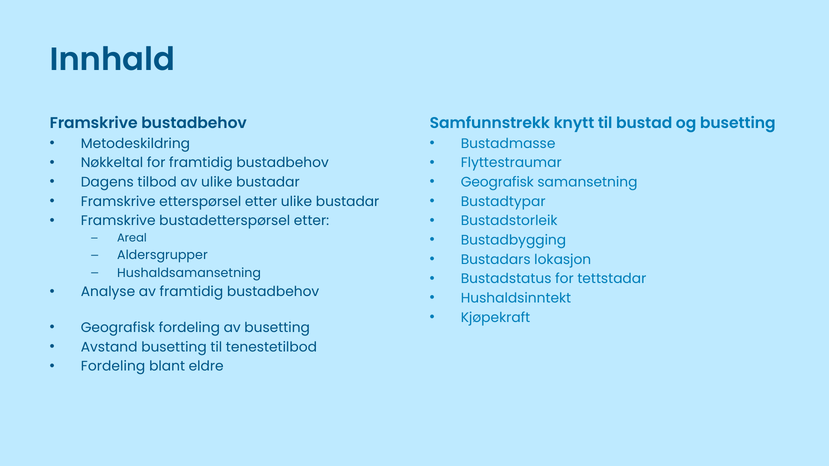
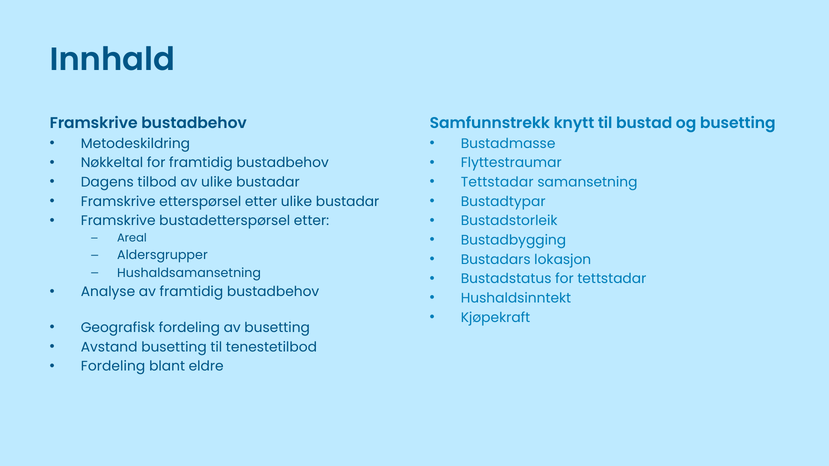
Geografisk: Geografisk -> Tettstadar (497, 182)
